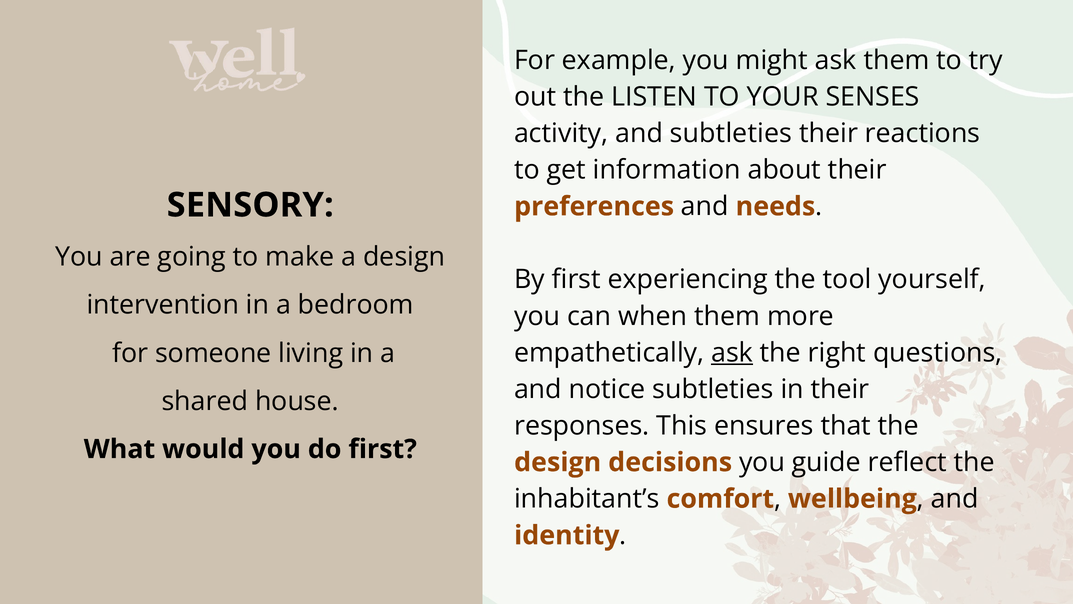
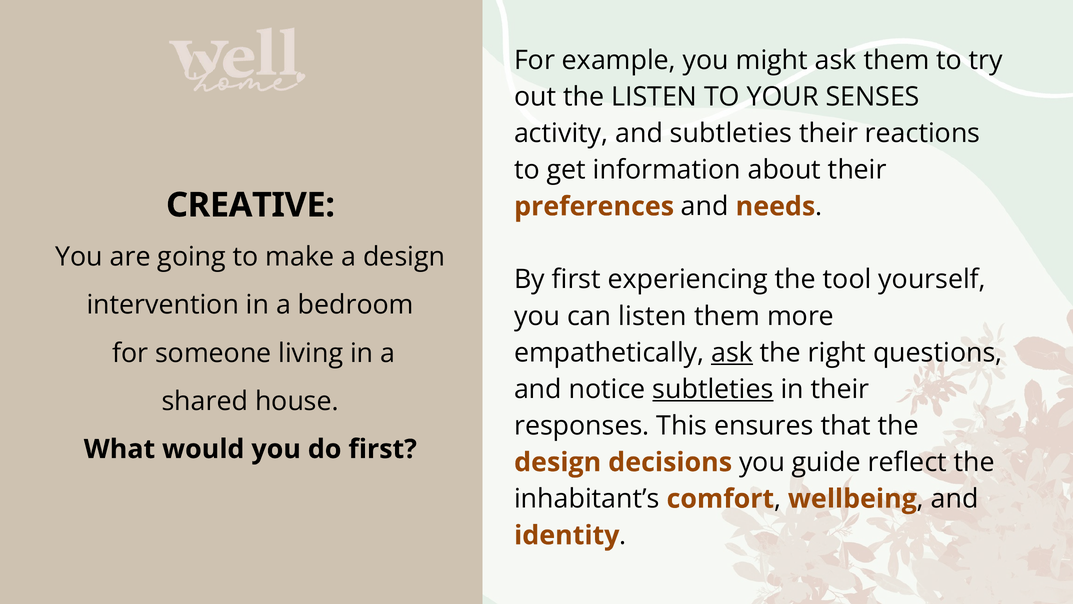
SENSORY: SENSORY -> CREATIVE (250, 205)
can when: when -> listen (653, 316)
subtleties underline: none -> present (713, 389)
